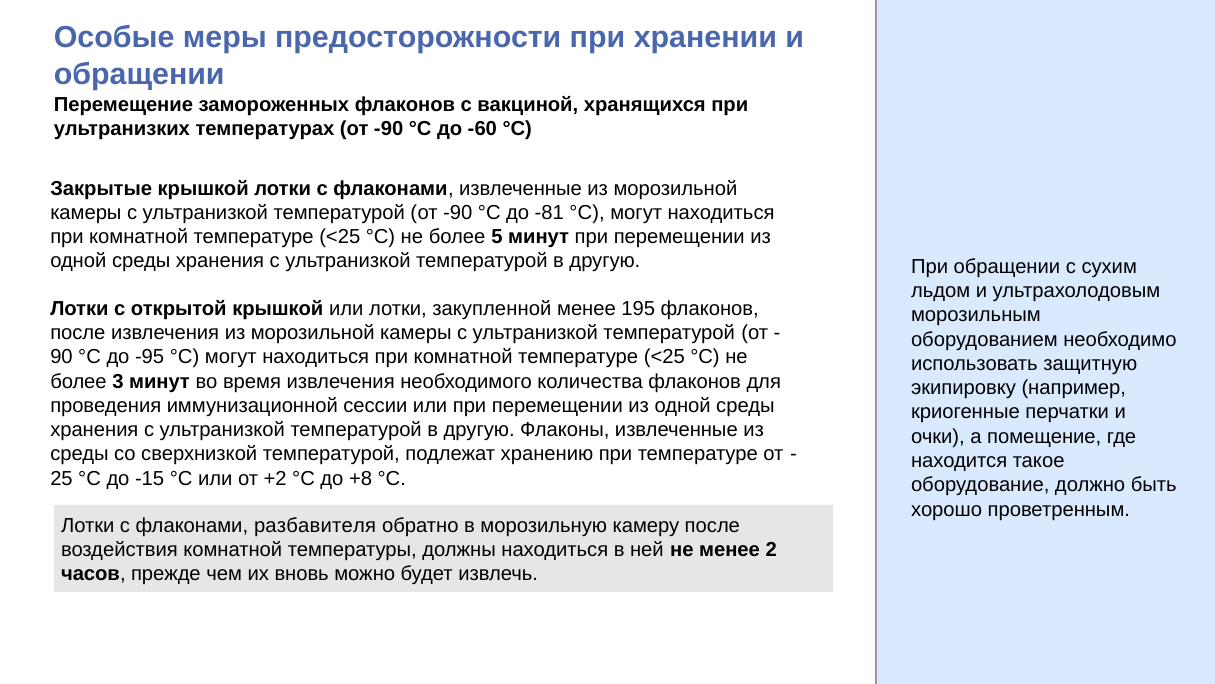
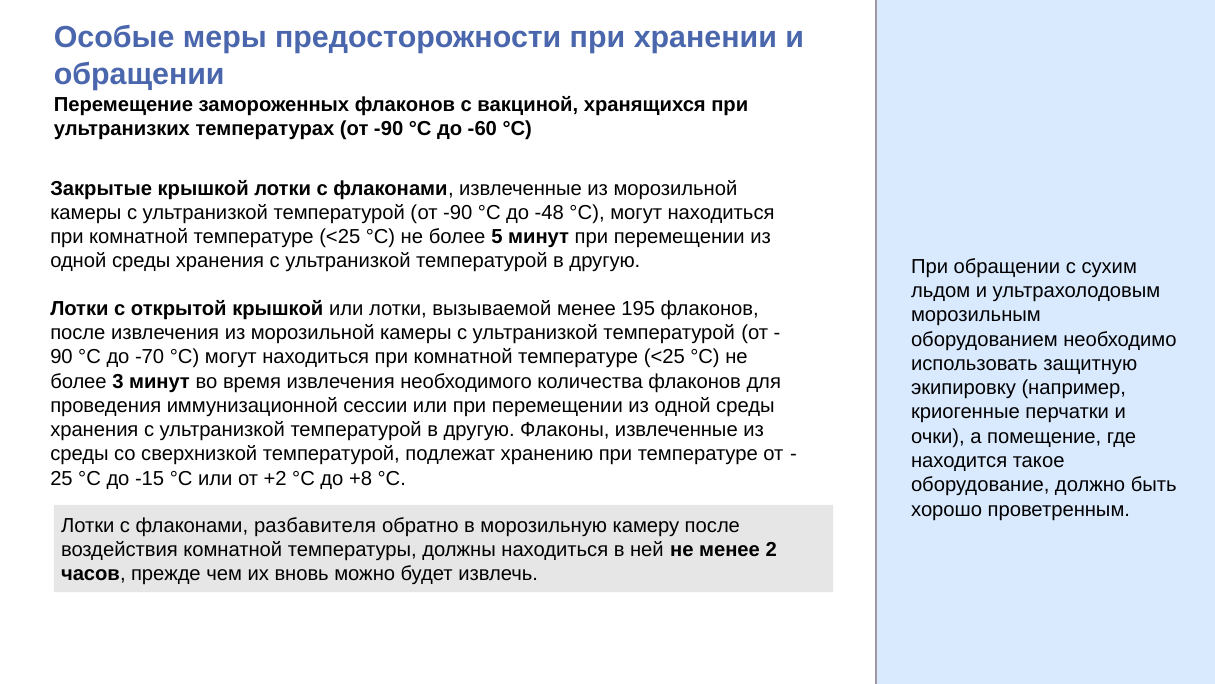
-81: -81 -> -48 (549, 213)
закупленной: закупленной -> вызываемой (492, 308)
-95: -95 -> -70 (150, 357)
